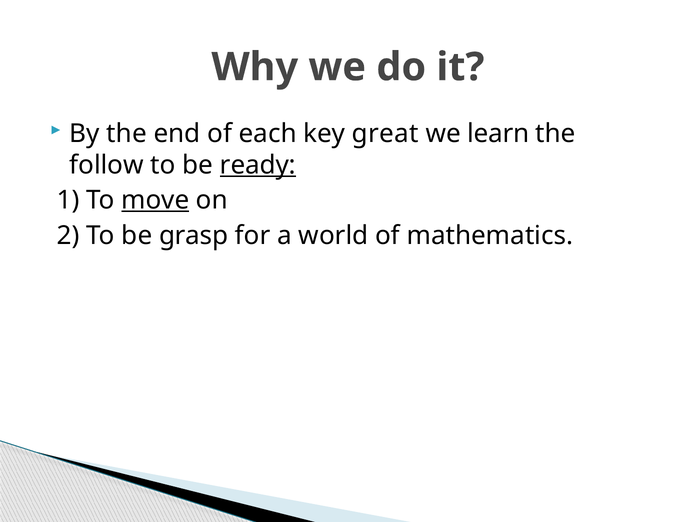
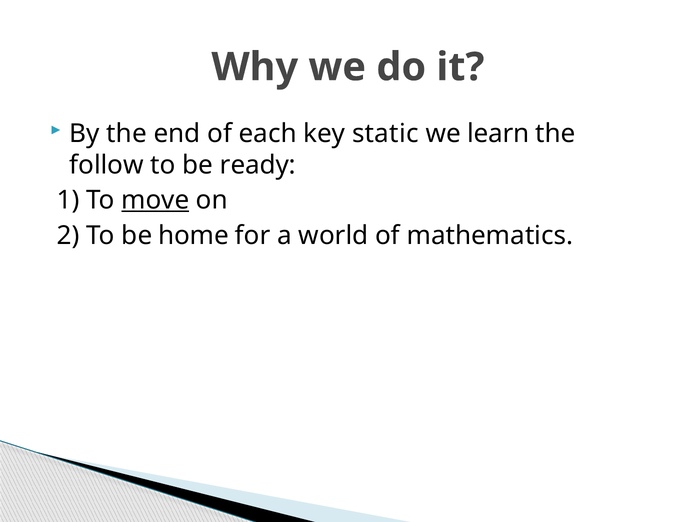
great: great -> static (385, 134)
ready underline: present -> none (258, 165)
grasp: grasp -> home (194, 235)
